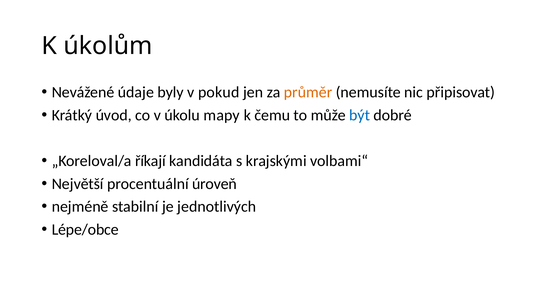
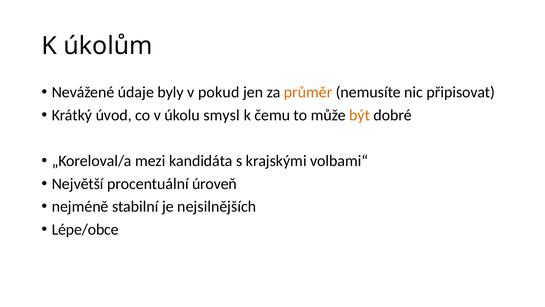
mapy: mapy -> smysl (222, 115)
být colour: blue -> orange (360, 115)
říkají: říkají -> mezi (150, 161)
jednotlivých: jednotlivých -> nejsilnějších (217, 206)
